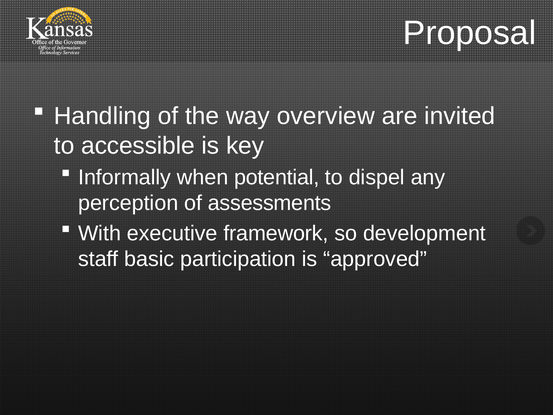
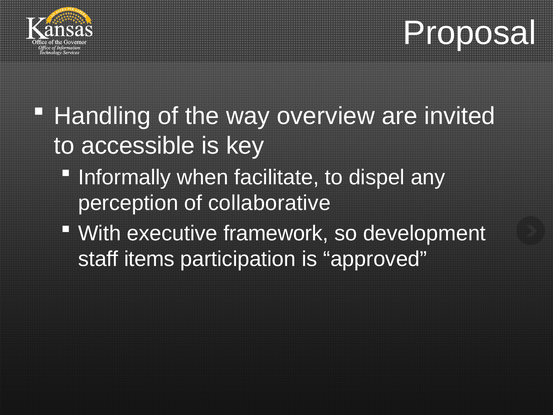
potential: potential -> facilitate (277, 177)
assessments: assessments -> collaborative (269, 203)
basic: basic -> items (149, 259)
